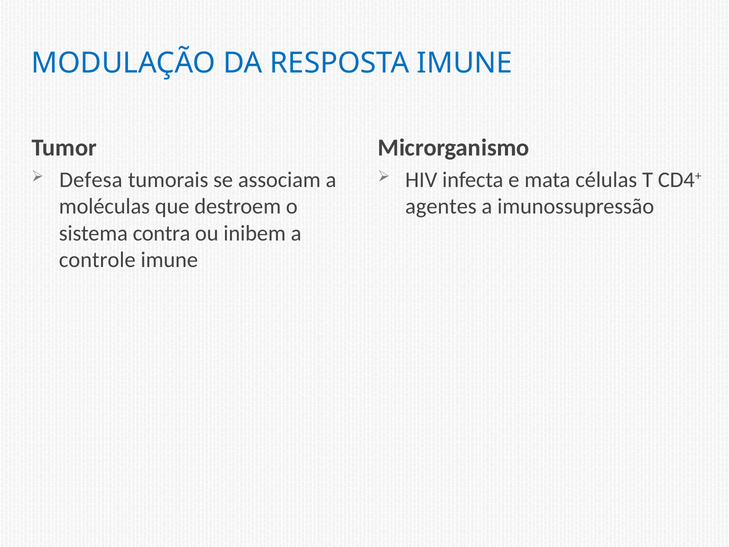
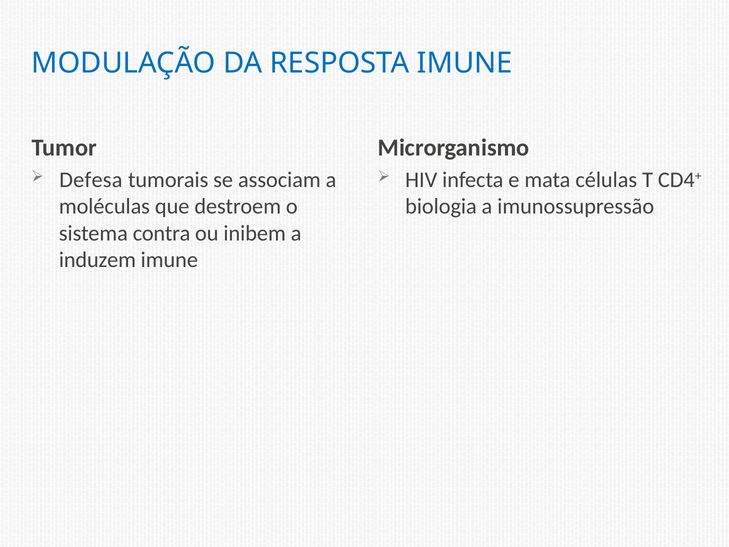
agentes: agentes -> biologia (441, 206)
controle: controle -> induzem (97, 260)
